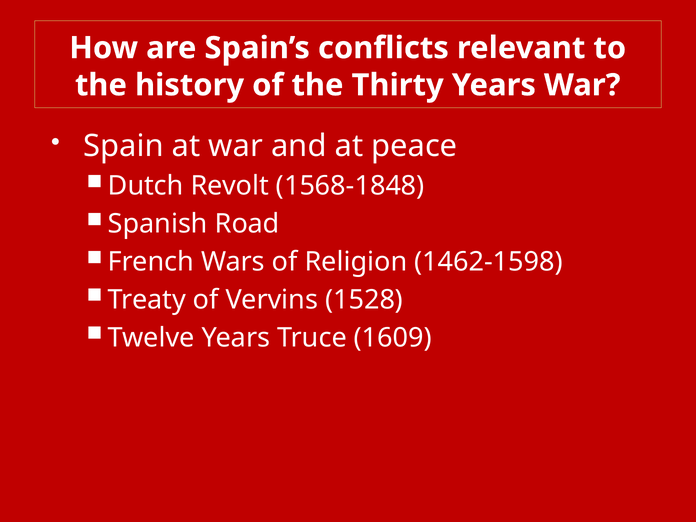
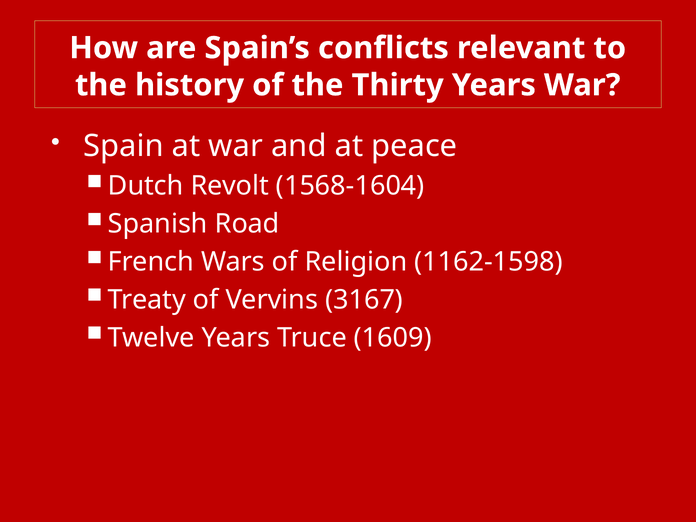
1568-1848: 1568-1848 -> 1568-1604 (350, 186)
1462-1598: 1462-1598 -> 1162-1598 (488, 262)
1528: 1528 -> 3167 (364, 300)
